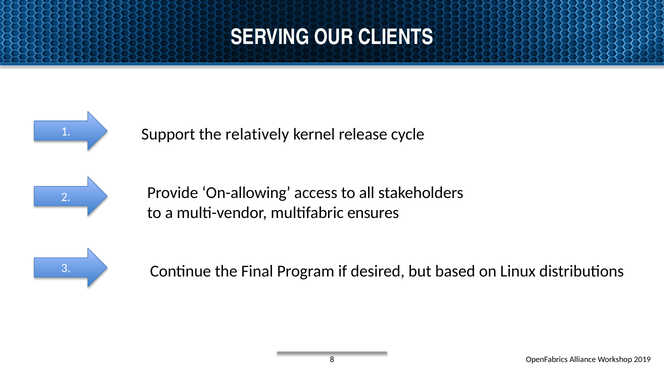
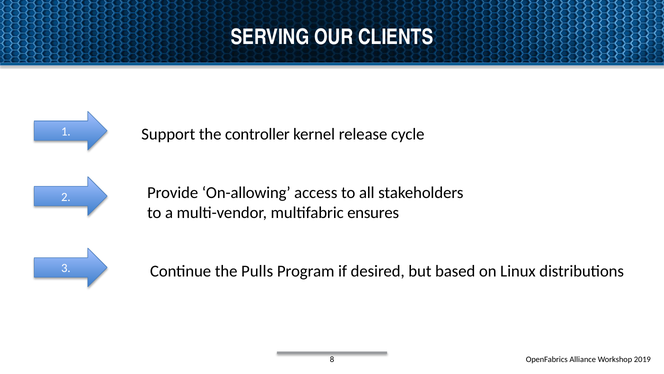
relatively: relatively -> controller (257, 134)
Final: Final -> Pulls (257, 271)
